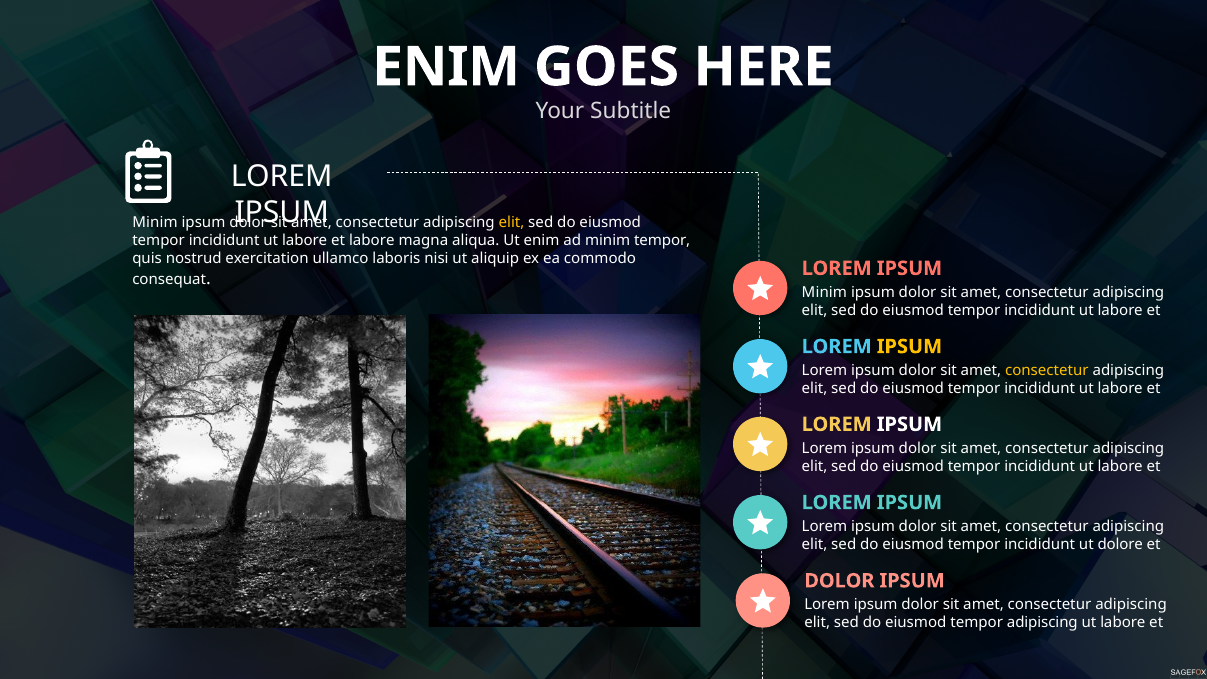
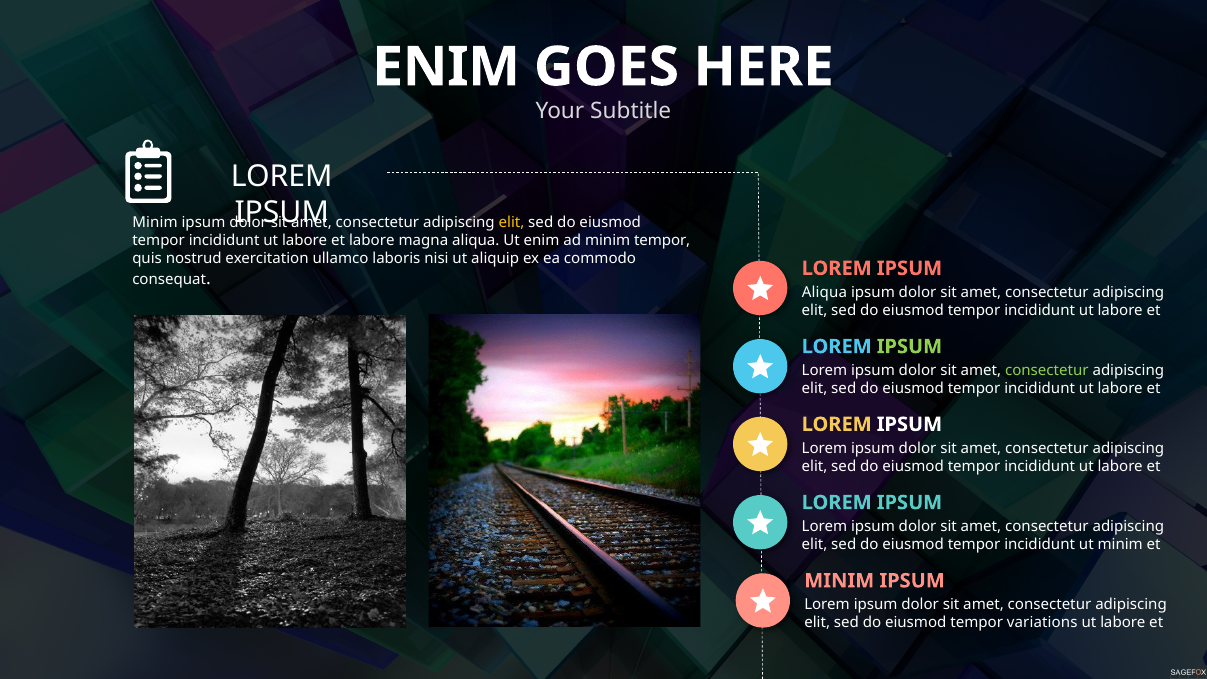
Minim: Minim -> Aliqua (824, 292)
IPSUM colour: yellow -> light green (909, 347)
consectetur colour: yellow -> light green (1047, 370)
ut dolore: dolore -> minim (1120, 544)
DOLOR: DOLOR -> MINIM (839, 581)
tempor adipiscing: adipiscing -> variations (1042, 623)
